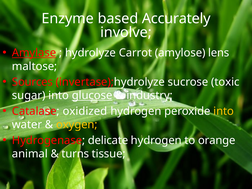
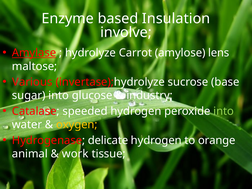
Accurately: Accurately -> Insulation (176, 19)
Sources: Sources -> Various (32, 82)
toxic: toxic -> base (225, 82)
glucose underline: present -> none (92, 95)
oxidized: oxidized -> speeded (85, 111)
into colour: yellow -> light green (224, 111)
turns: turns -> work (75, 154)
